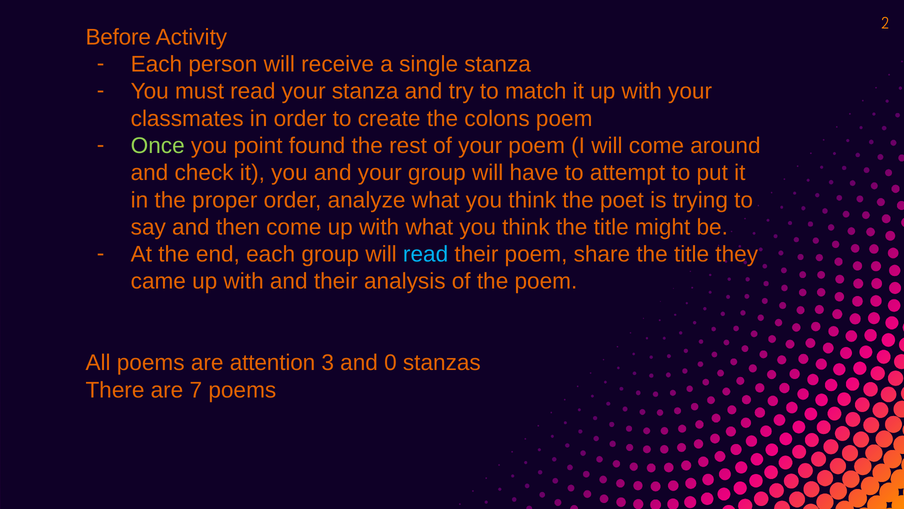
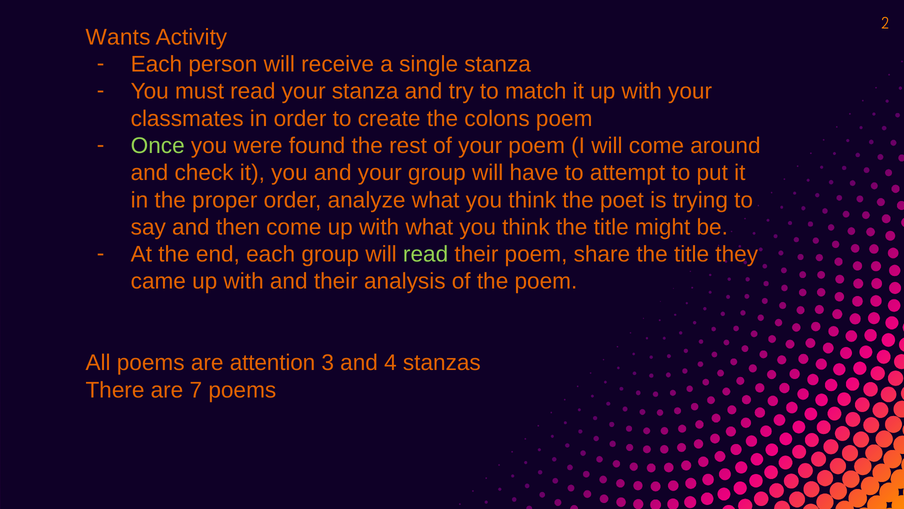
Before: Before -> Wants (118, 37)
point: point -> were (258, 146)
read colour: light blue -> light green (426, 254)
0: 0 -> 4 (390, 363)
